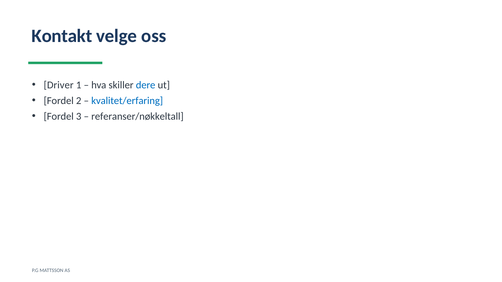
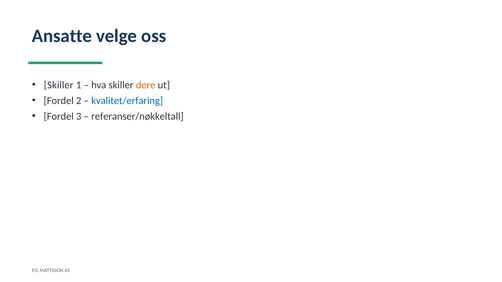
Kontakt: Kontakt -> Ansatte (62, 36)
Driver: Driver -> Skiller (59, 85)
dere colour: blue -> orange (146, 85)
